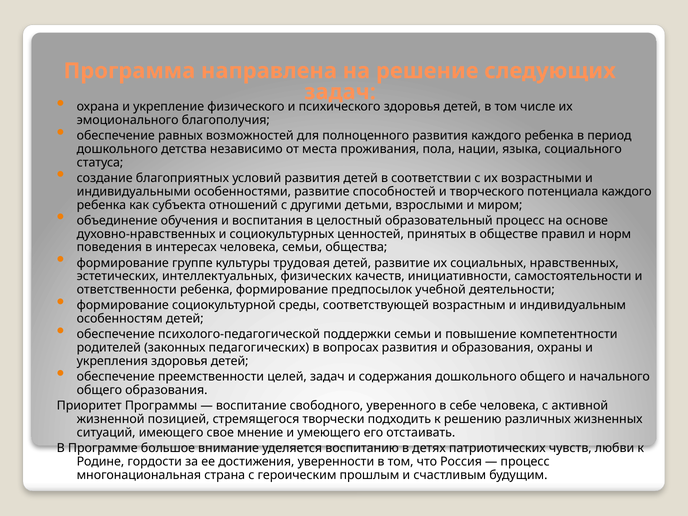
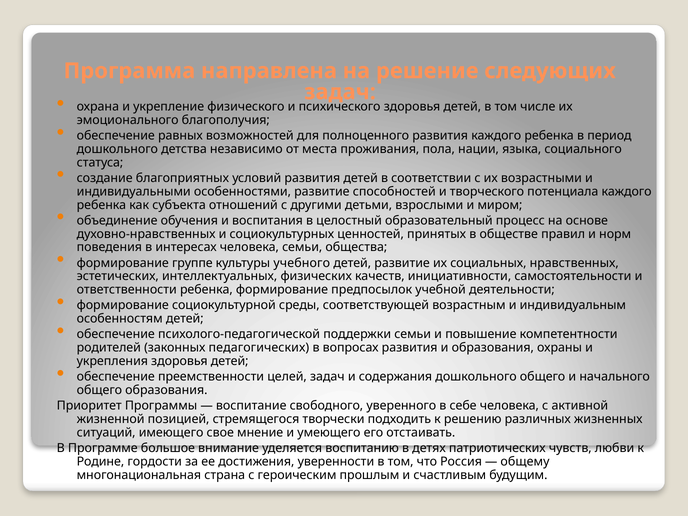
трудовая: трудовая -> учебного (302, 263)
процесс: процесс -> общему (525, 462)
